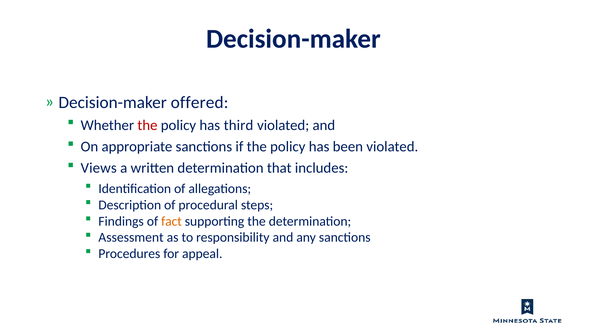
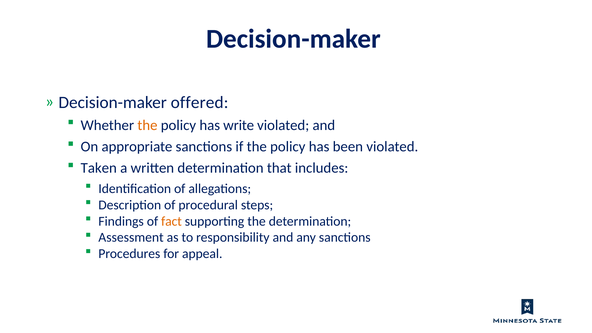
the colour: red -> orange (147, 125)
third: third -> write (239, 125)
Views: Views -> Taken (99, 168)
